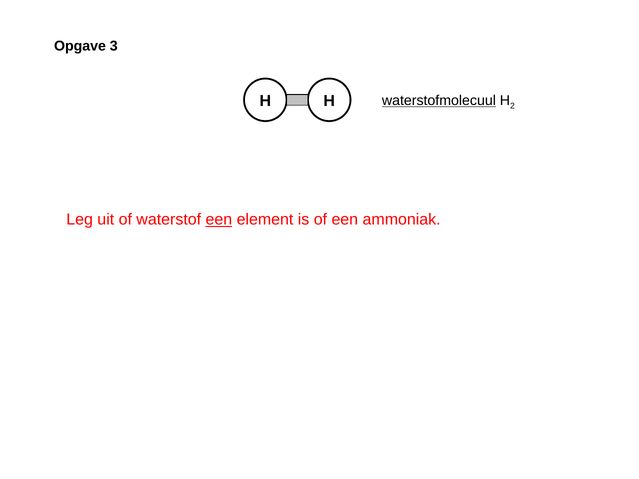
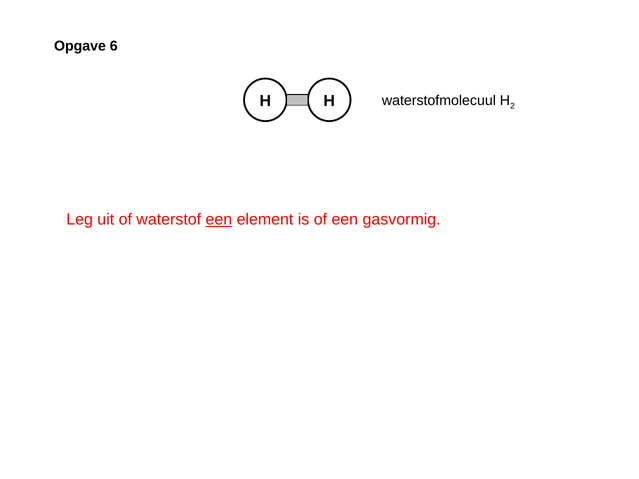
3: 3 -> 6 (114, 46)
waterstofmolecuul underline: present -> none (439, 101)
ammoniak: ammoniak -> gasvormig (402, 220)
